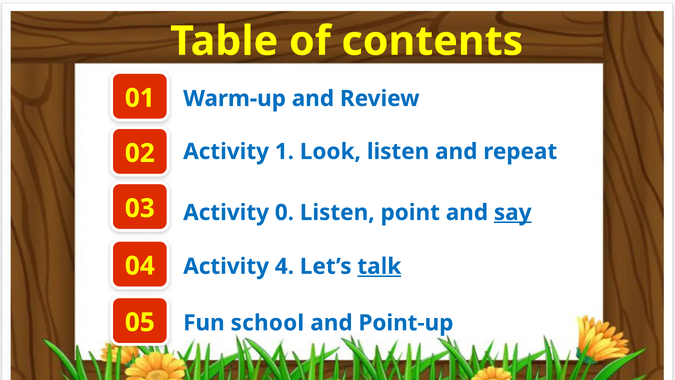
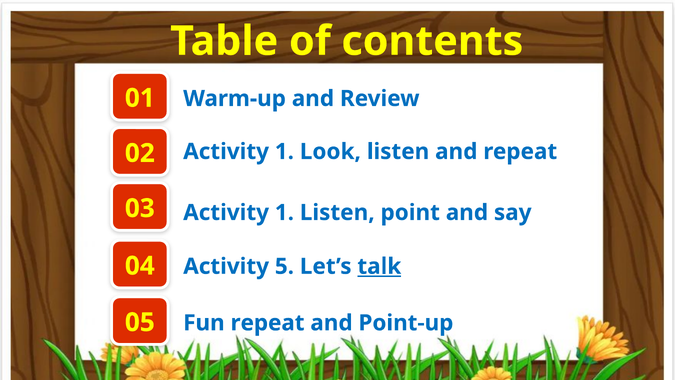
0: 0 -> 1 (284, 212)
say underline: present -> none (513, 212)
4: 4 -> 5 (284, 266)
Fun school: school -> repeat (268, 323)
